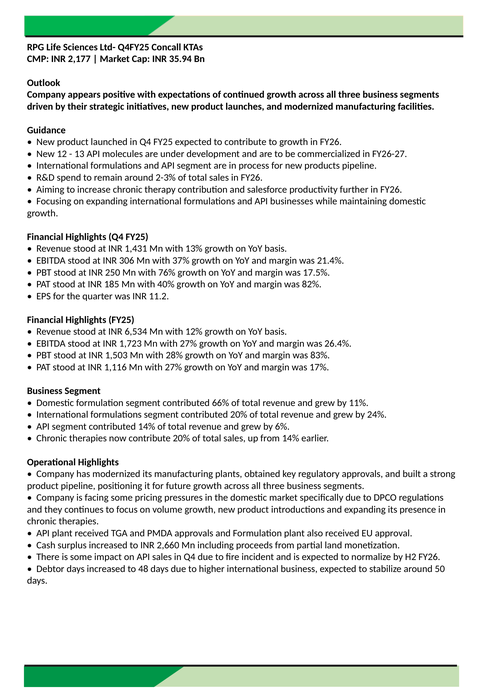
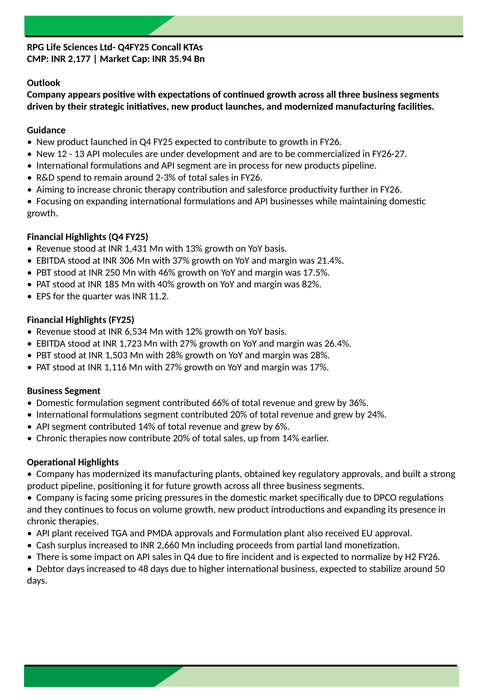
76%: 76% -> 46% (167, 272)
was 83%: 83% -> 28% (320, 355)
11%: 11% -> 36% (359, 402)
